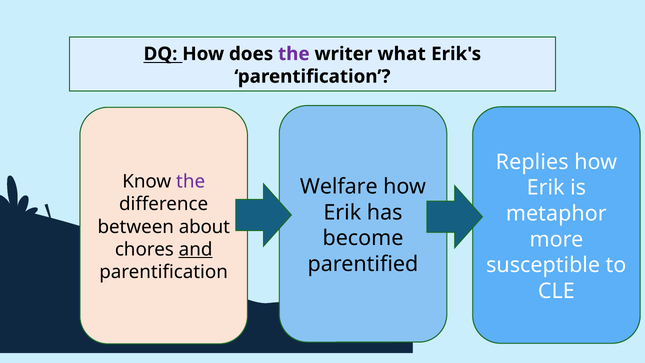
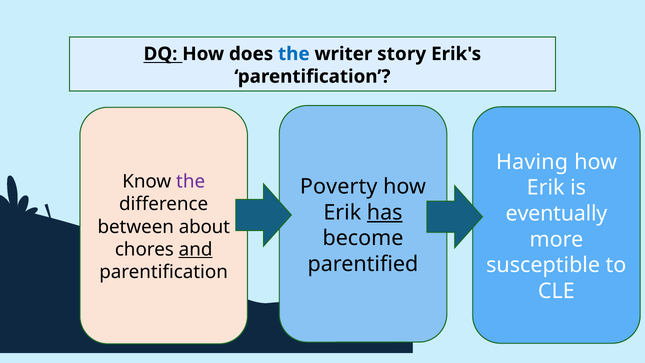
the colour: purple -> blue (294, 54)
what: what -> story (402, 54)
Replies: Replies -> Having (532, 162)
Welfare: Welfare -> Poverty (339, 187)
has underline: none -> present (385, 212)
metaphor: metaphor -> eventually (556, 214)
